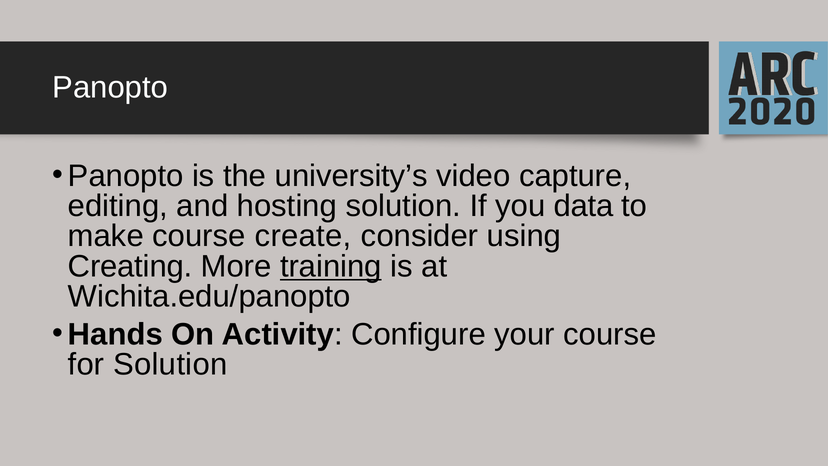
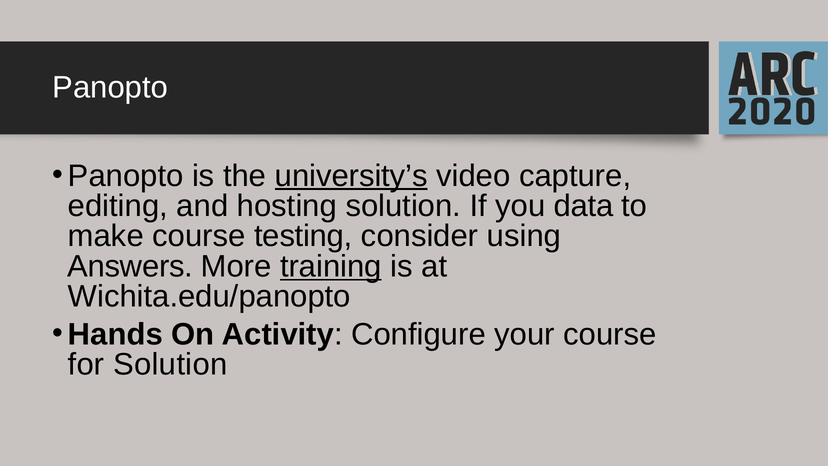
university’s underline: none -> present (351, 176)
create: create -> testing (303, 236)
Creating: Creating -> Answers (130, 266)
